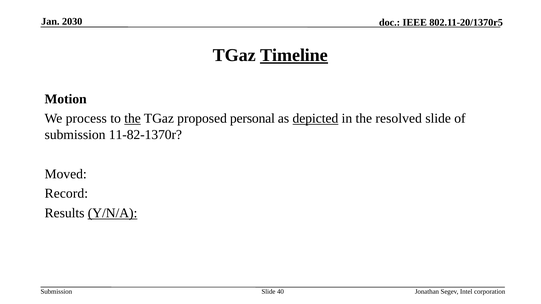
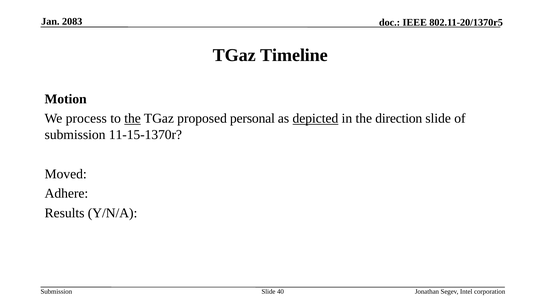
2030: 2030 -> 2083 (72, 22)
Timeline underline: present -> none (294, 55)
resolved: resolved -> direction (399, 119)
11-82-1370r: 11-82-1370r -> 11-15-1370r (145, 135)
Record: Record -> Adhere (66, 194)
Y/N/A underline: present -> none (113, 213)
